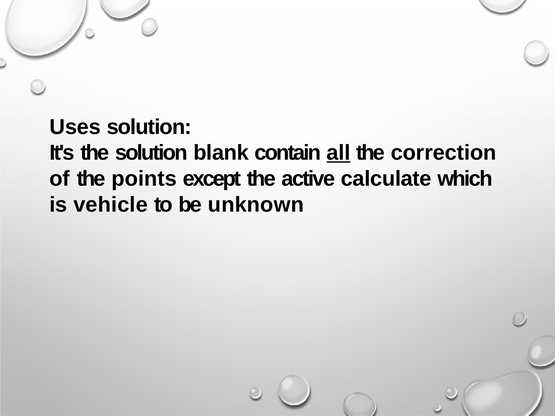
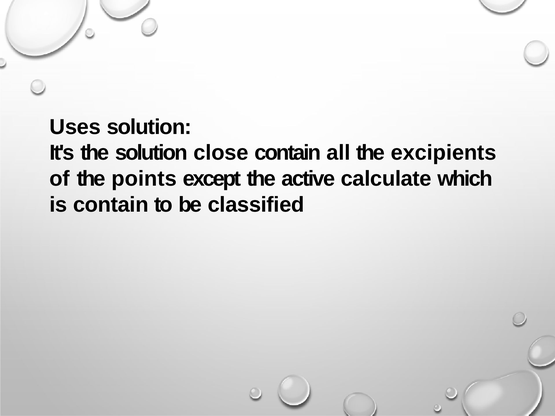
blank: blank -> close (221, 153)
all underline: present -> none (339, 153)
correction: correction -> excipients (444, 153)
is vehicle: vehicle -> contain (111, 205)
unknown: unknown -> classified (256, 205)
